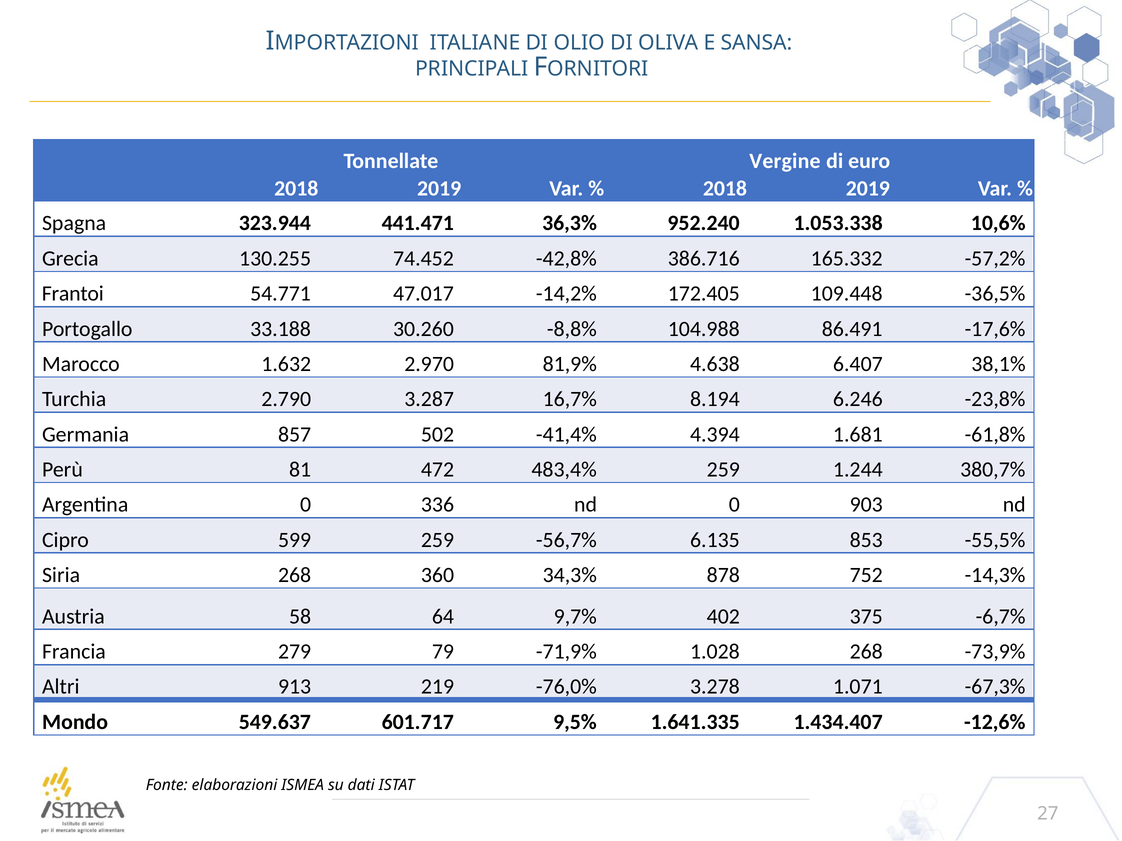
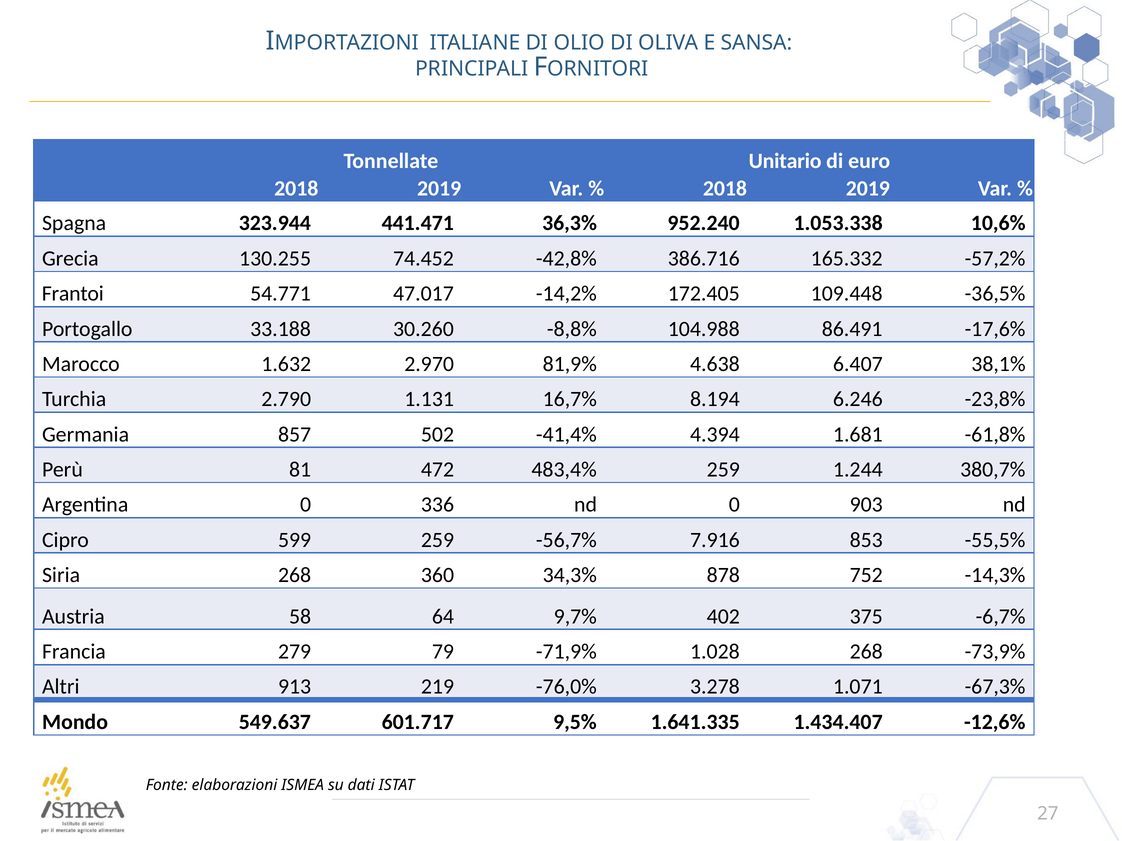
Vergine: Vergine -> Unitario (785, 161)
3.287: 3.287 -> 1.131 (429, 399)
6.135: 6.135 -> 7.916 (715, 540)
